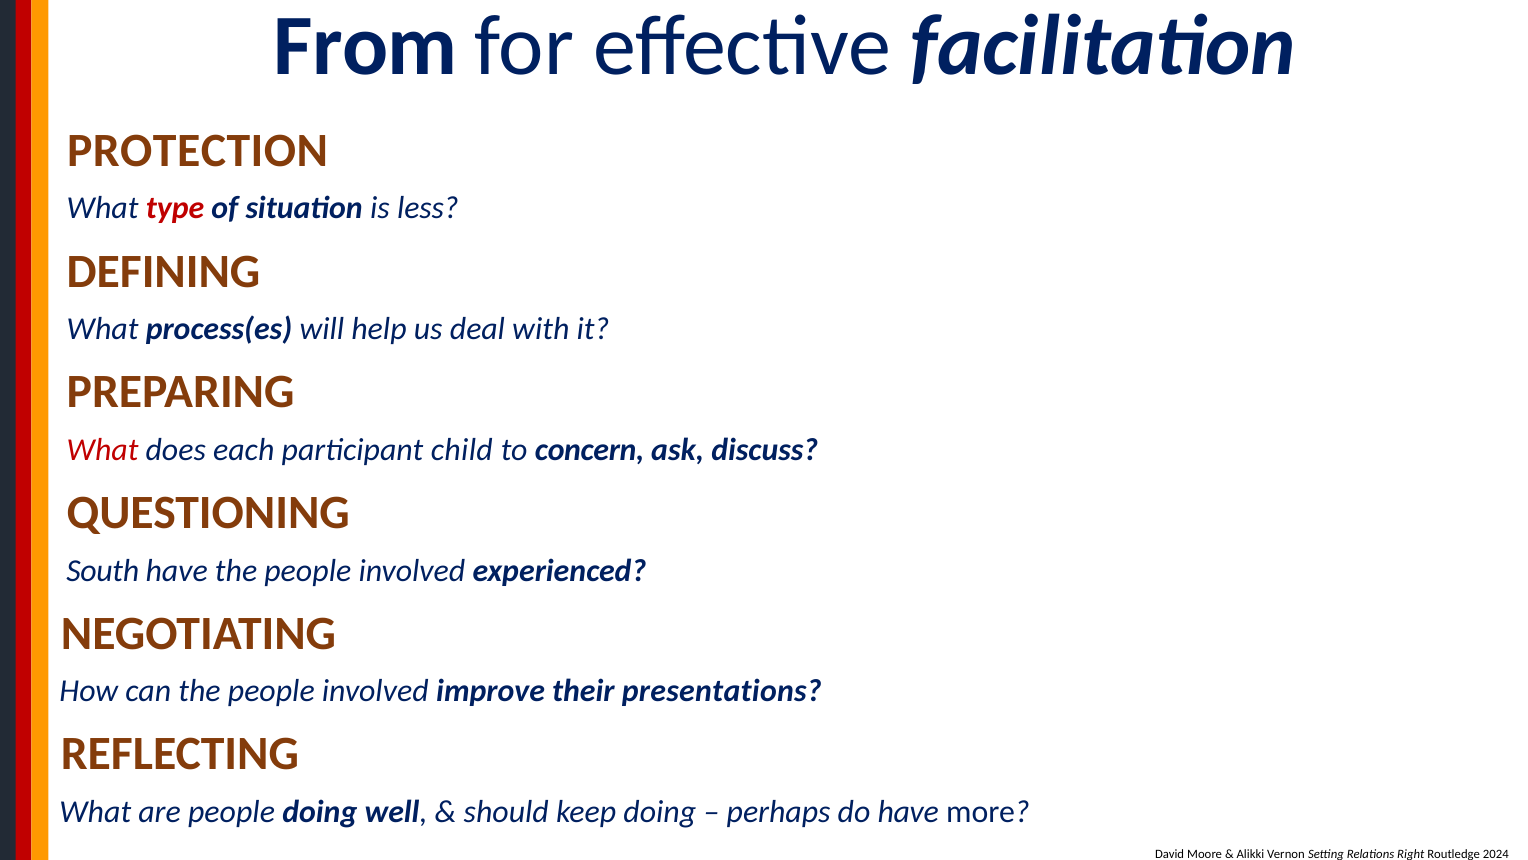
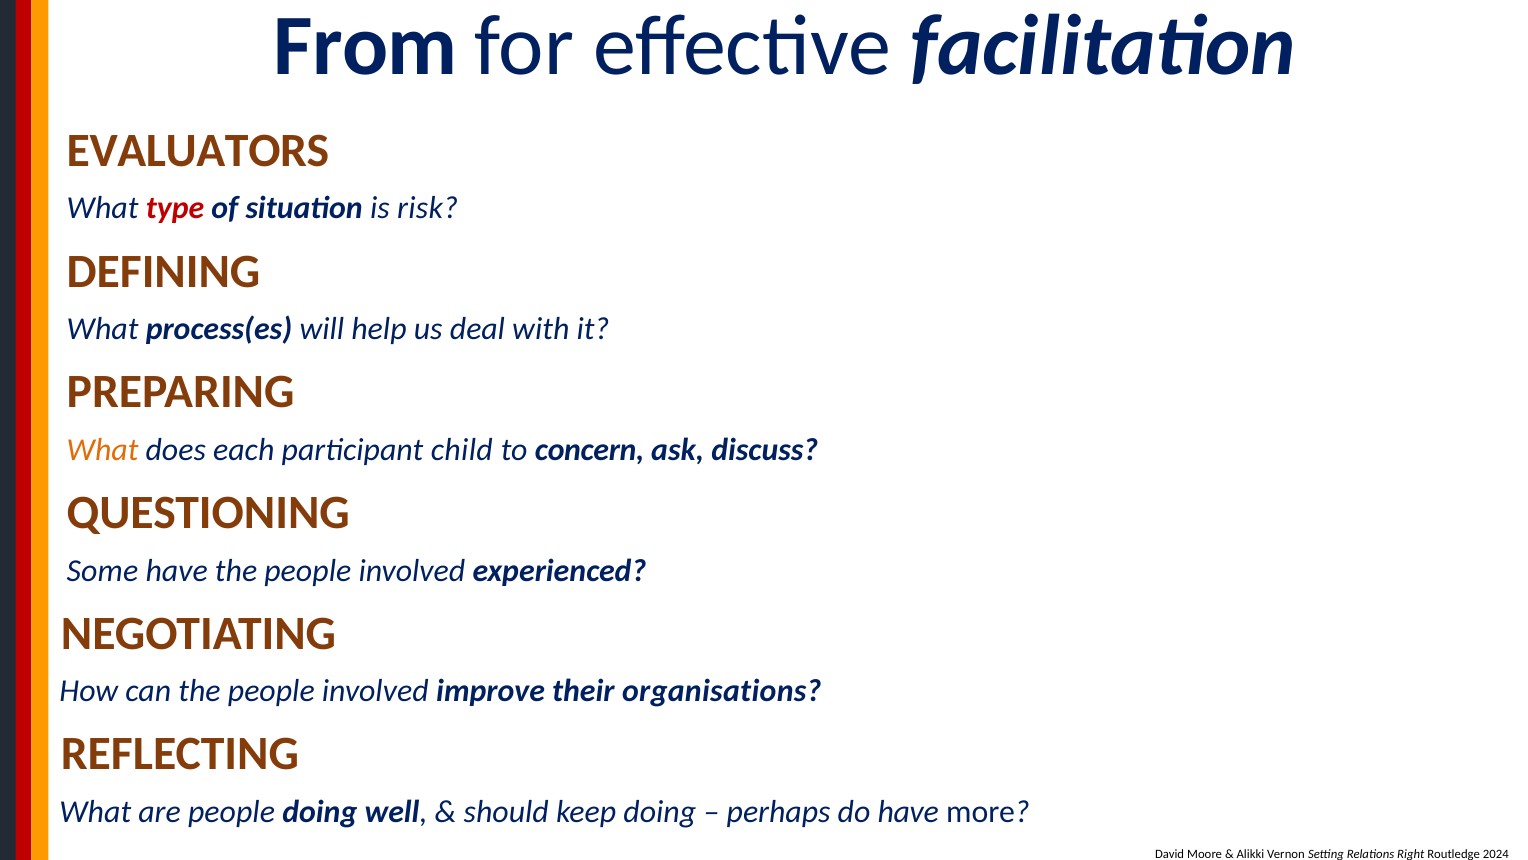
PROTECTION: PROTECTION -> EVALUATORS (198, 151)
less: less -> risk (428, 208)
What colour: red -> orange (103, 450)
South: South -> Some (102, 570)
presentations: presentations -> organisations (722, 691)
